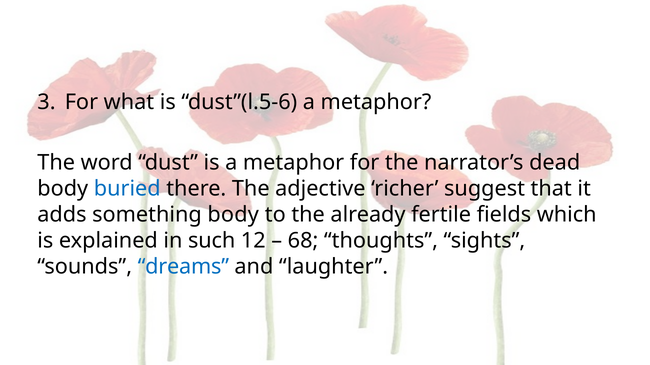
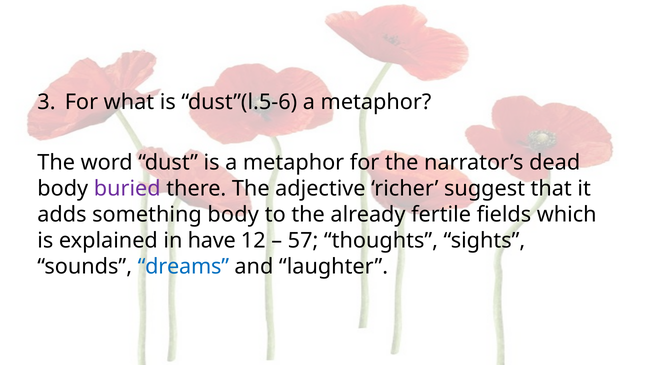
buried colour: blue -> purple (127, 189)
such: such -> have (212, 241)
68: 68 -> 57 (303, 241)
